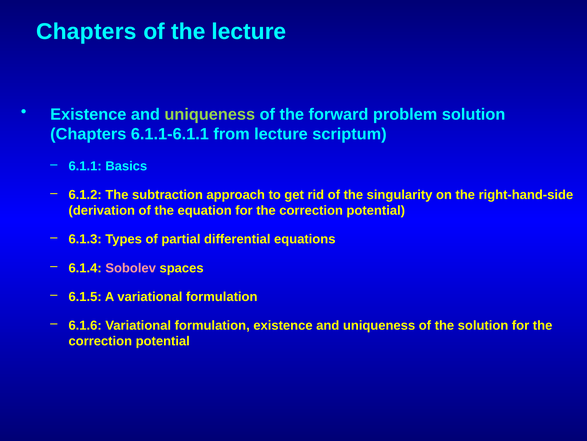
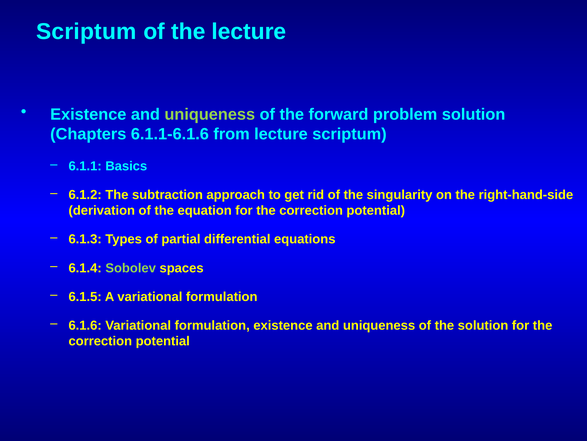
Chapters: Chapters -> Scriptum (86, 32)
6.1.1-6.1.1: 6.1.1-6.1.1 -> 6.1.1-6.1.6 (170, 134)
Sobolev colour: pink -> light green (131, 268)
